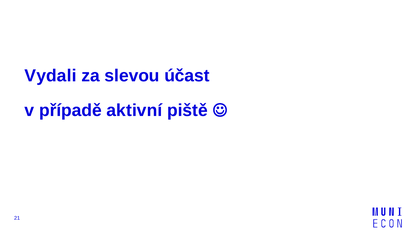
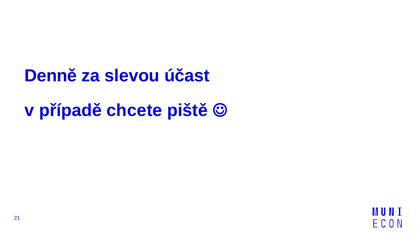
Vydali: Vydali -> Denně (51, 76)
aktivní: aktivní -> chcete (134, 110)
